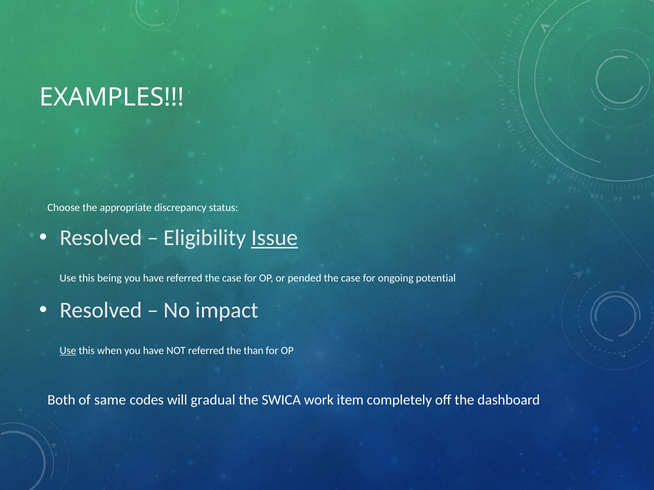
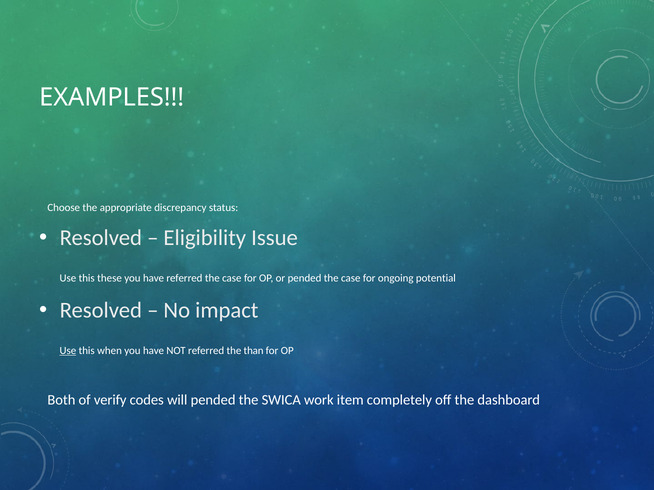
Issue underline: present -> none (275, 238)
being: being -> these (110, 278)
same: same -> verify (110, 400)
will gradual: gradual -> pended (213, 400)
